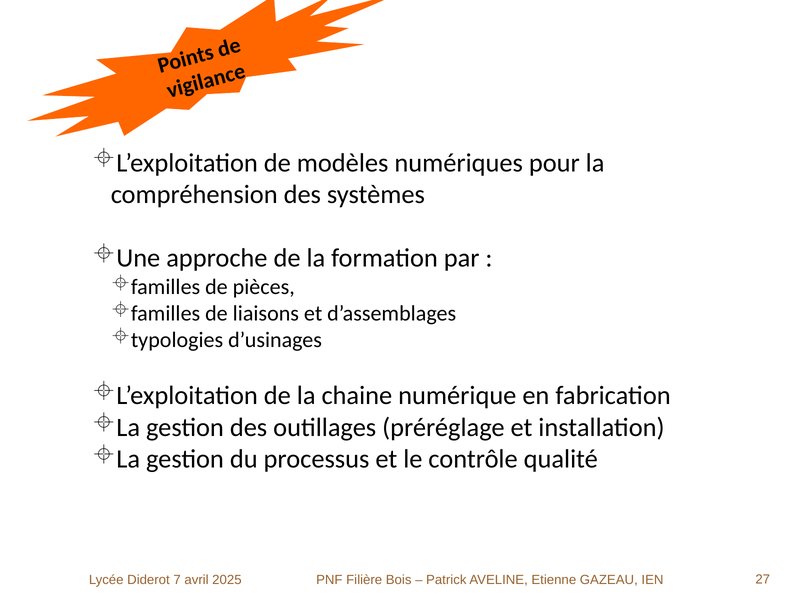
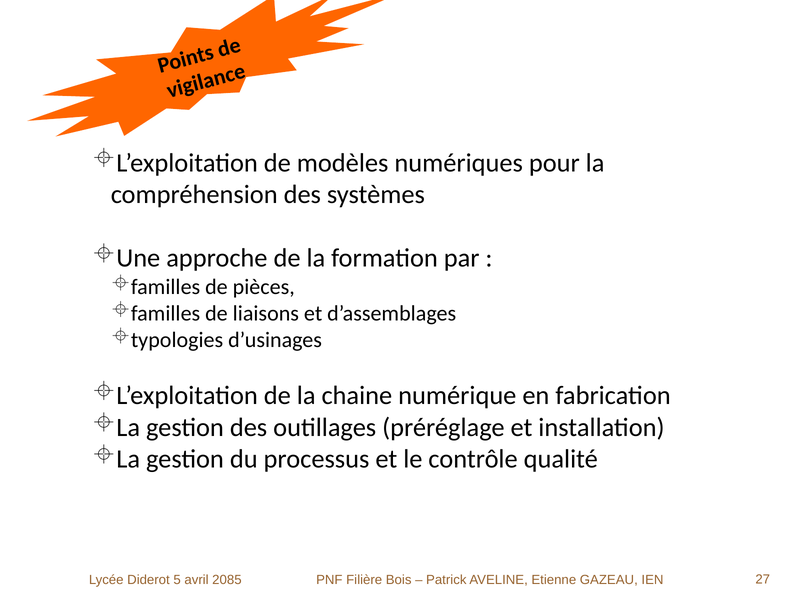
7: 7 -> 5 (177, 579)
2025: 2025 -> 2085 (227, 579)
